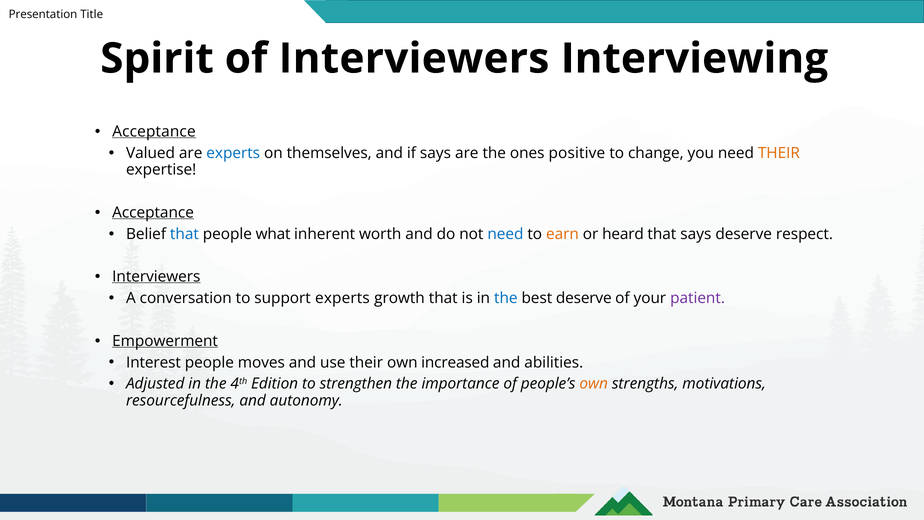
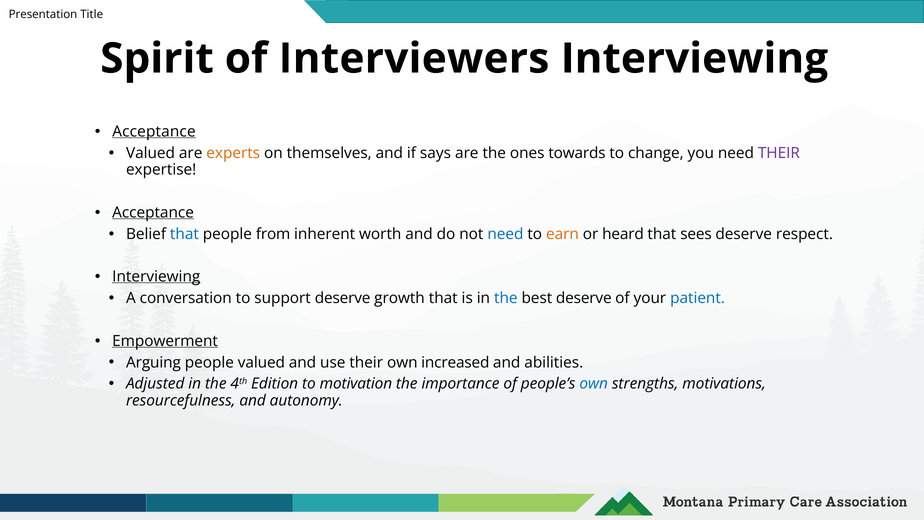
experts colour: blue -> orange (233, 153)
positive: positive -> towards (577, 153)
THEIR colour: orange -> purple (779, 153)
what: what -> from (273, 234)
that says: says -> sees (696, 234)
Interviewers: Interviewers -> Interviewing (156, 277)
support experts: experts -> deserve (343, 298)
patient colour: purple -> blue (698, 298)
Interest: Interest -> Arguing (153, 362)
people moves: moves -> valued (261, 362)
strengthen: strengthen -> motivation (356, 384)
own colour: orange -> blue (594, 384)
